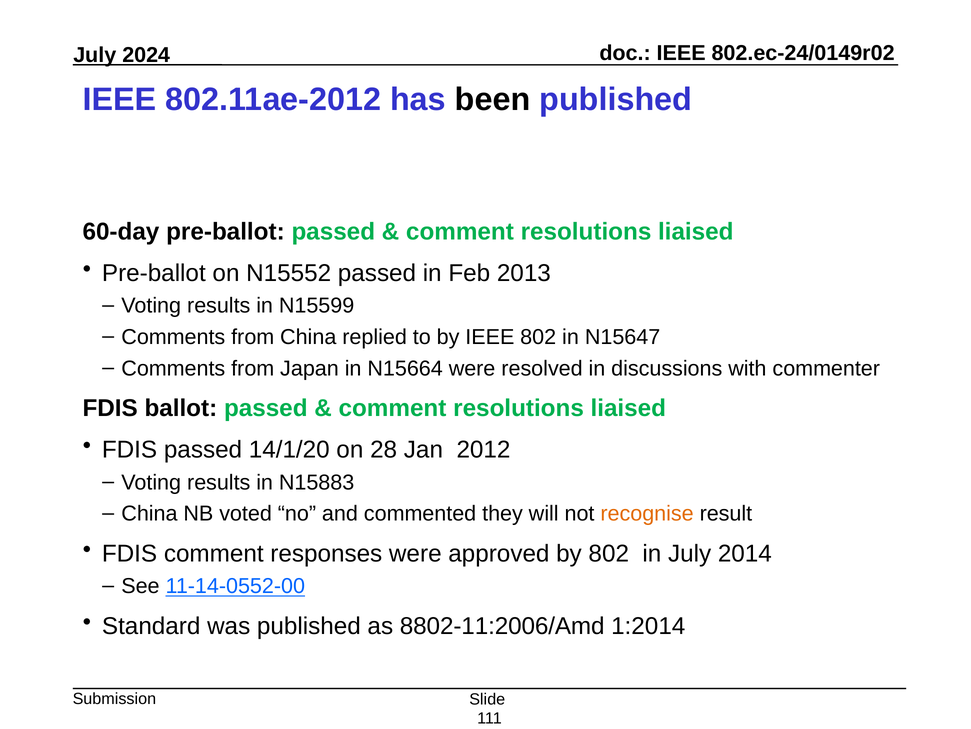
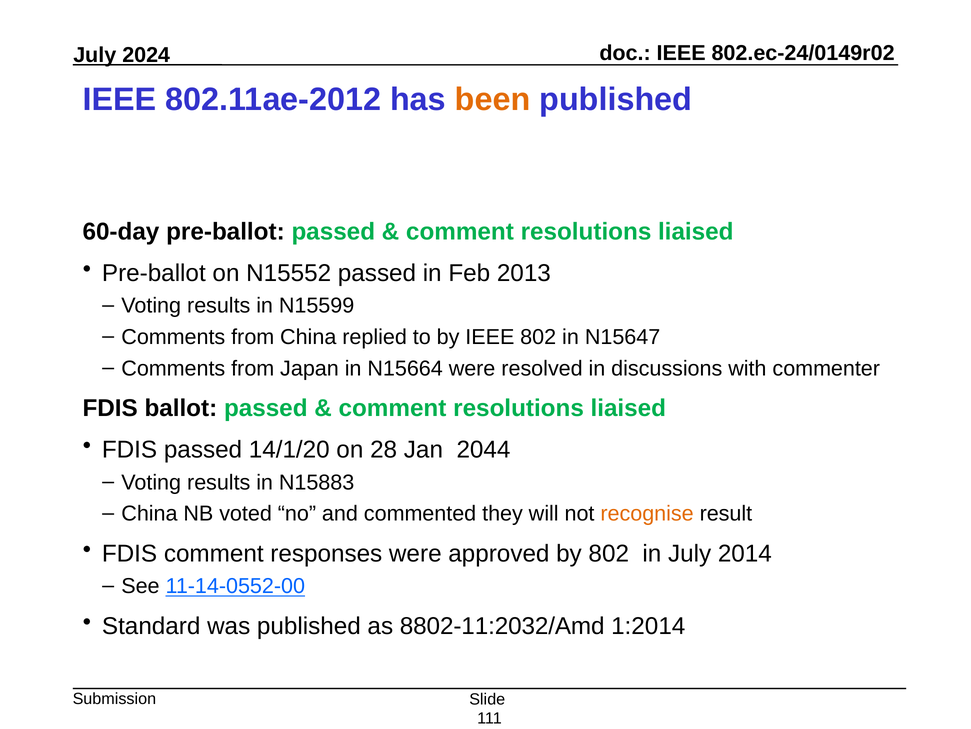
been colour: black -> orange (493, 99)
2012: 2012 -> 2044 (483, 449)
8802-11:2006/Amd: 8802-11:2006/Amd -> 8802-11:2032/Amd (502, 626)
